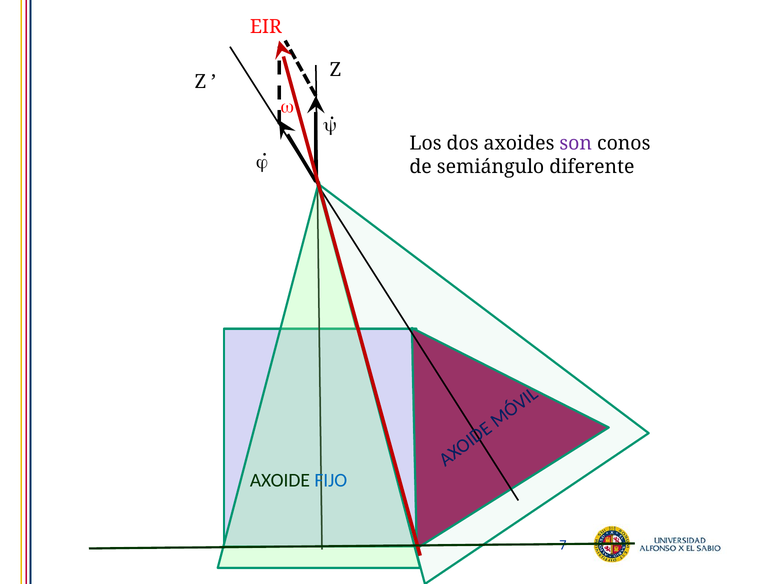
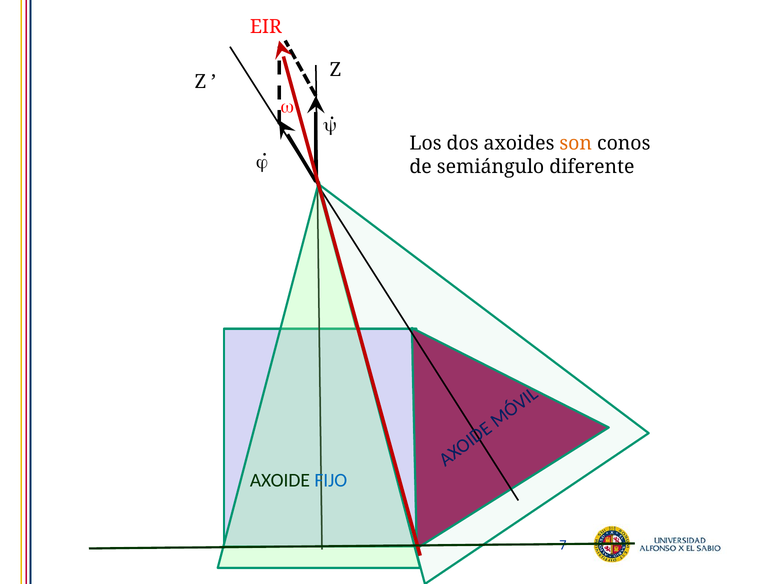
son colour: purple -> orange (576, 143)
